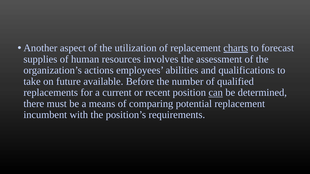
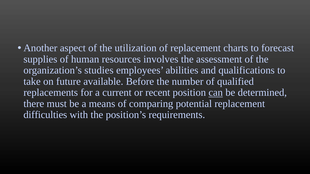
charts underline: present -> none (236, 48)
actions: actions -> studies (99, 70)
incumbent: incumbent -> difficulties (45, 115)
